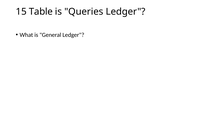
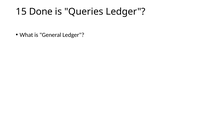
Table: Table -> Done (41, 12)
